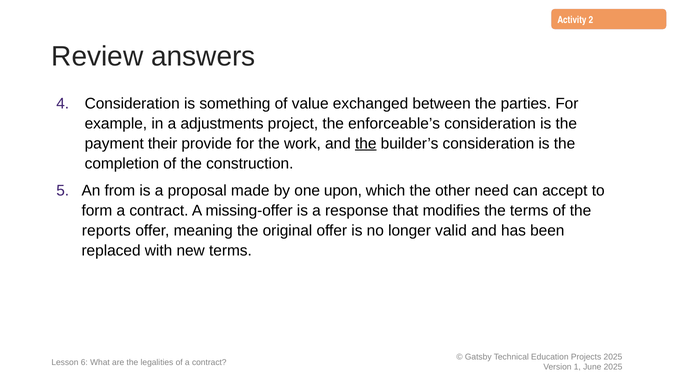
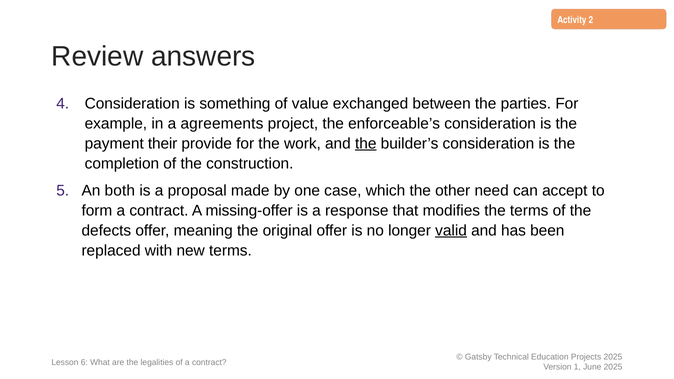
adjustments: adjustments -> agreements (222, 123)
from: from -> both (120, 191)
upon: upon -> case (343, 191)
reports: reports -> defects (106, 231)
valid underline: none -> present (451, 231)
